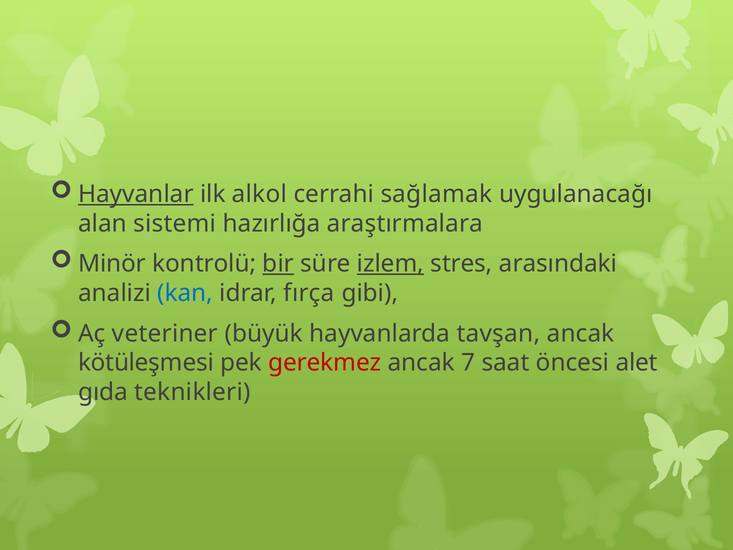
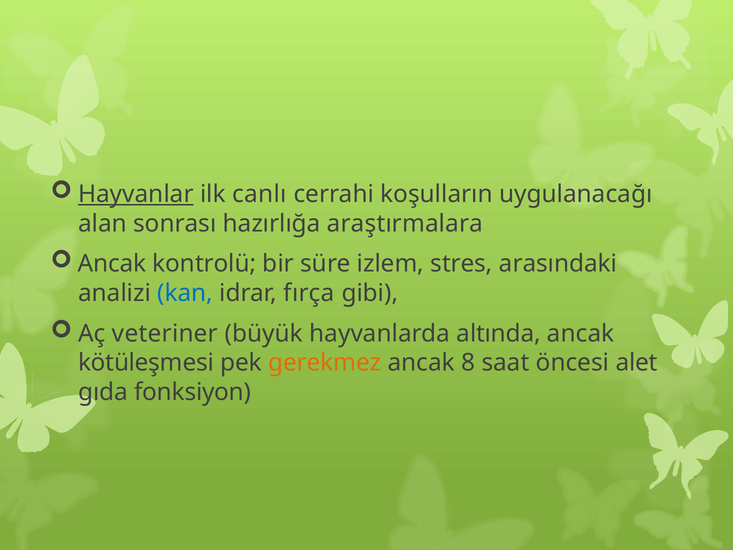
alkol: alkol -> canlı (260, 194)
sağlamak: sağlamak -> koşulların (437, 194)
sistemi: sistemi -> sonrası (175, 223)
Minör: Minör -> Ancak (112, 264)
bir underline: present -> none (278, 264)
izlem underline: present -> none (390, 264)
tavşan: tavşan -> altında (499, 333)
gerekmez colour: red -> orange (325, 363)
7: 7 -> 8 (468, 363)
teknikleri: teknikleri -> fonksiyon (193, 392)
